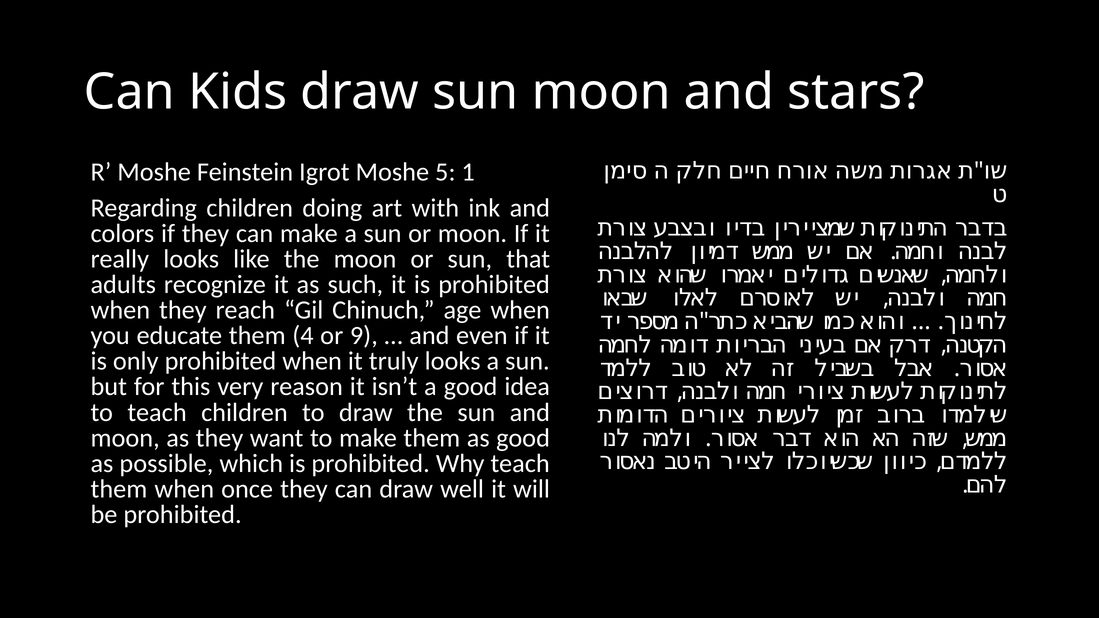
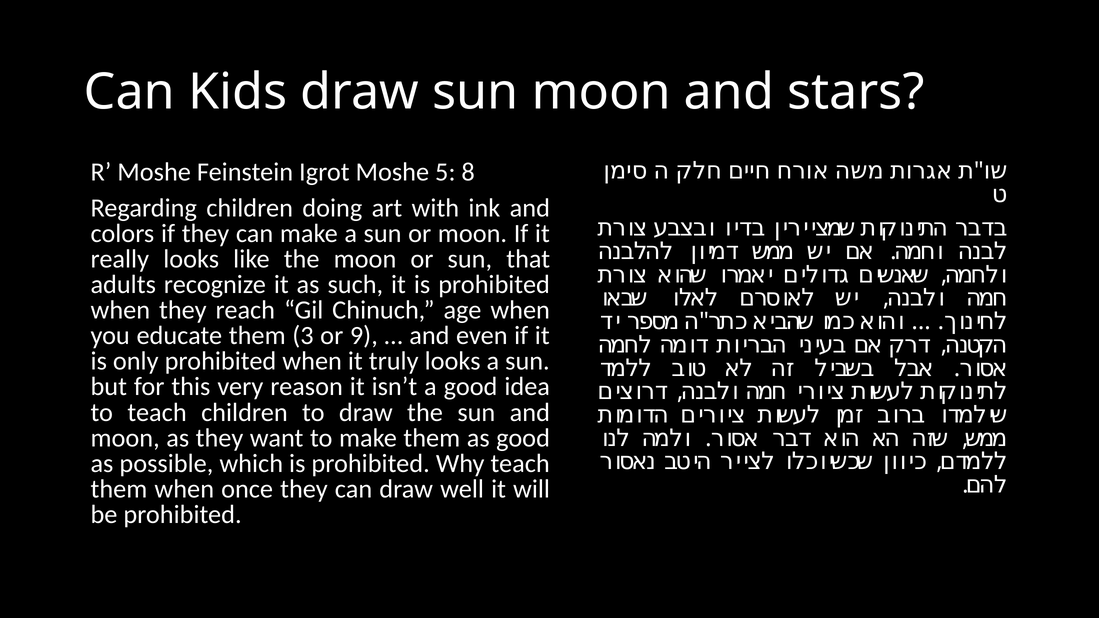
1: 1 -> 8 (468, 172)
4: 4 -> 3 (303, 336)
